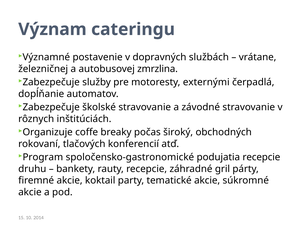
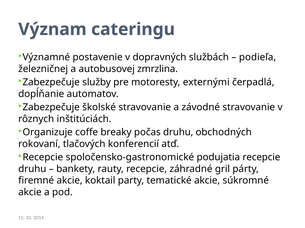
vrátane: vrátane -> podieľa (258, 57)
počas široký: široký -> druhu (178, 133)
Program: Program -> Recepcie (43, 158)
